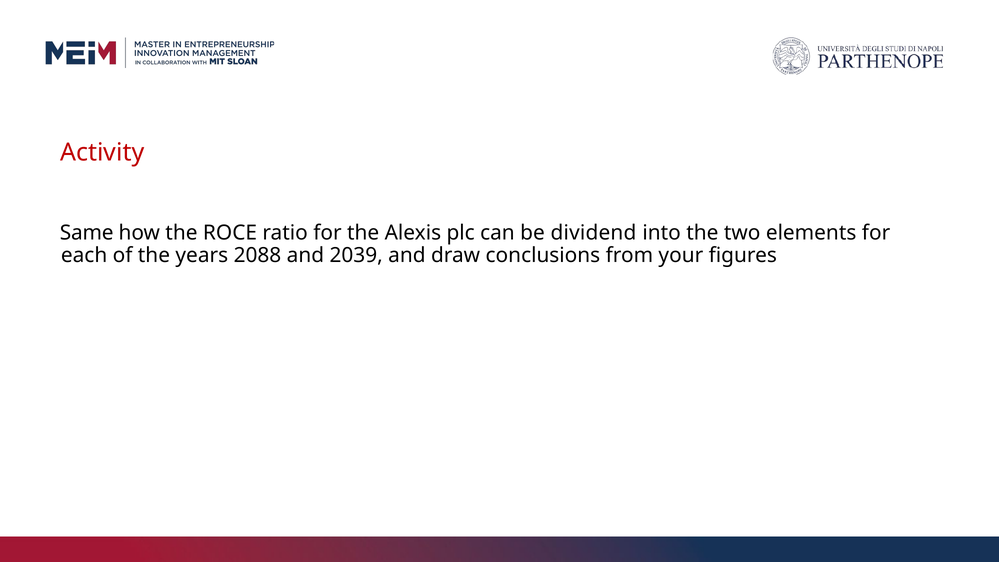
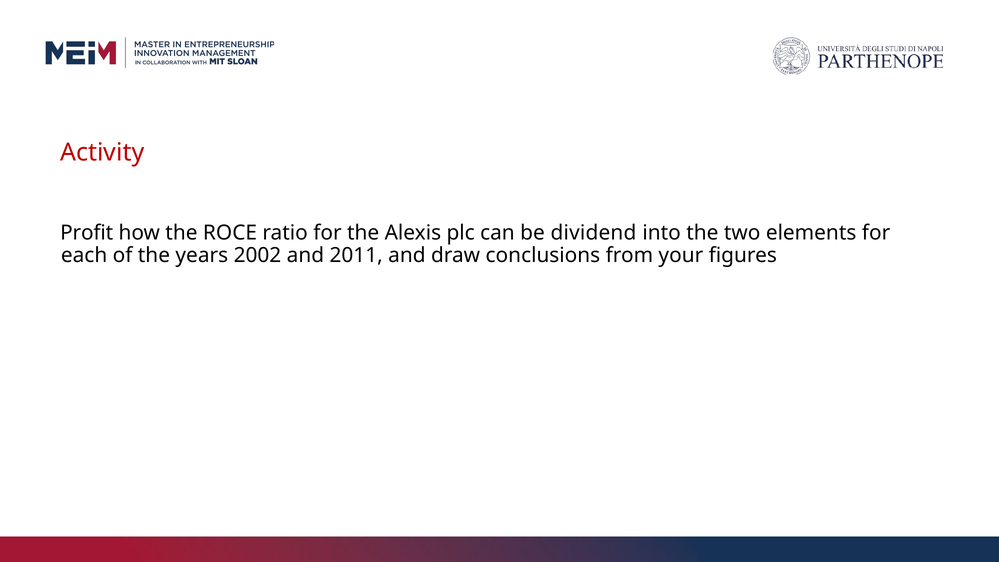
Same: Same -> Profit (87, 233)
2088: 2088 -> 2002 (257, 255)
2039: 2039 -> 2011 (356, 255)
